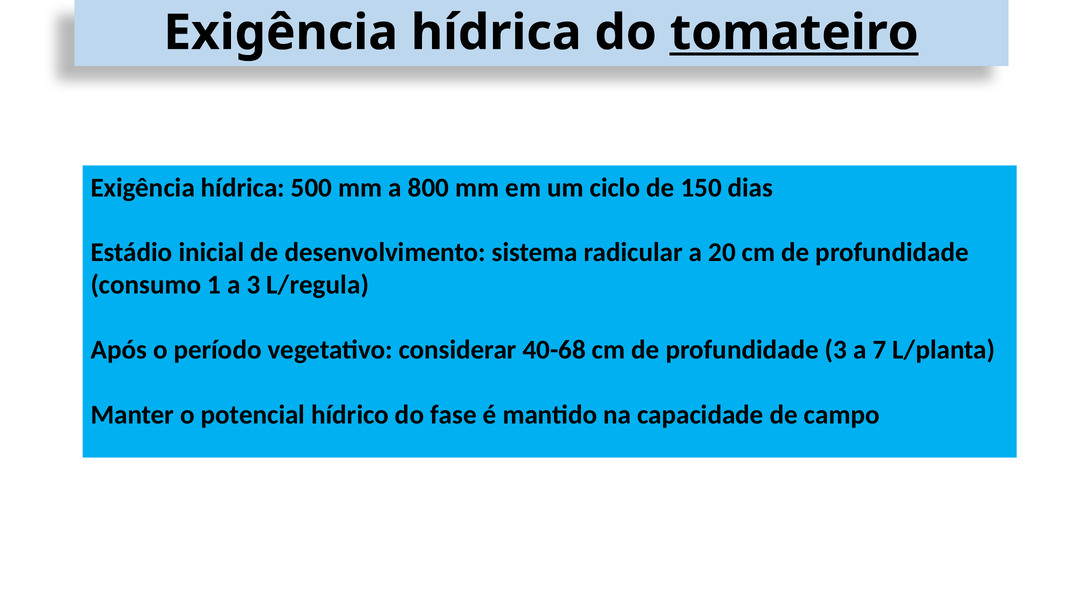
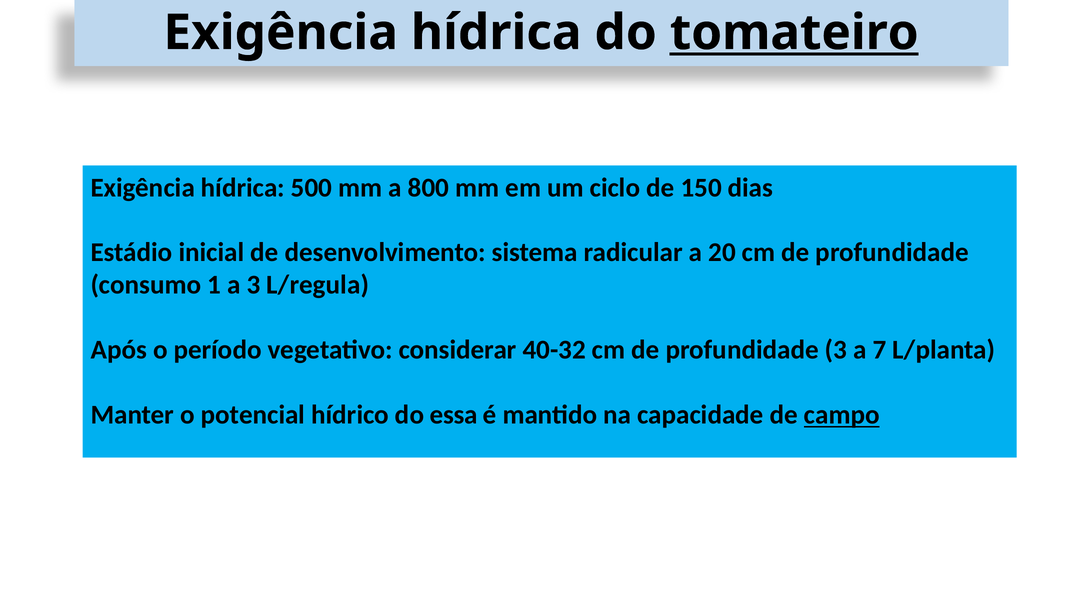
40-68: 40-68 -> 40-32 (554, 350)
fase: fase -> essa (454, 415)
campo underline: none -> present (842, 415)
